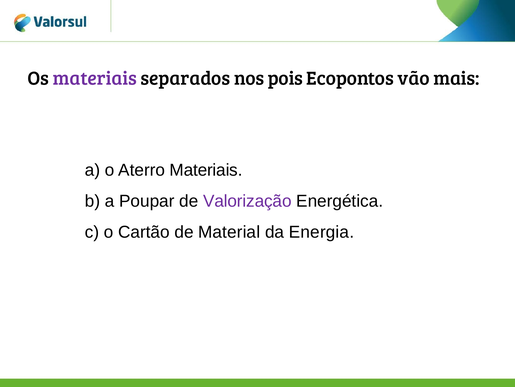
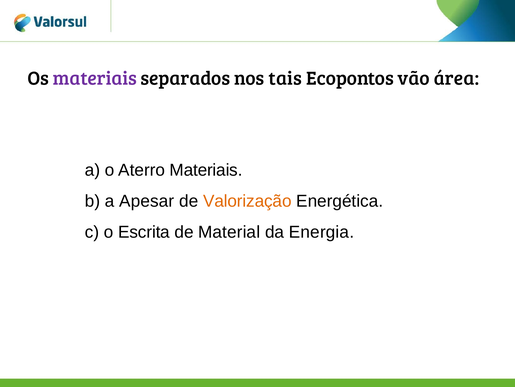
pois: pois -> tais (285, 78)
mais: mais -> área (456, 78)
Poupar: Poupar -> Apesar (147, 201)
Valorização colour: purple -> orange (247, 201)
Cartão: Cartão -> Escrita (144, 232)
